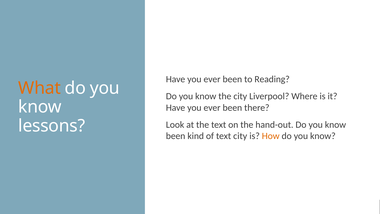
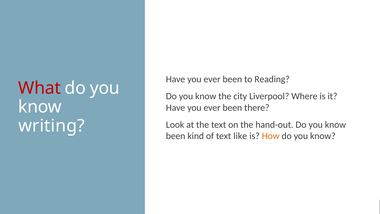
What colour: orange -> red (39, 88)
lessons: lessons -> writing (51, 126)
text city: city -> like (240, 136)
